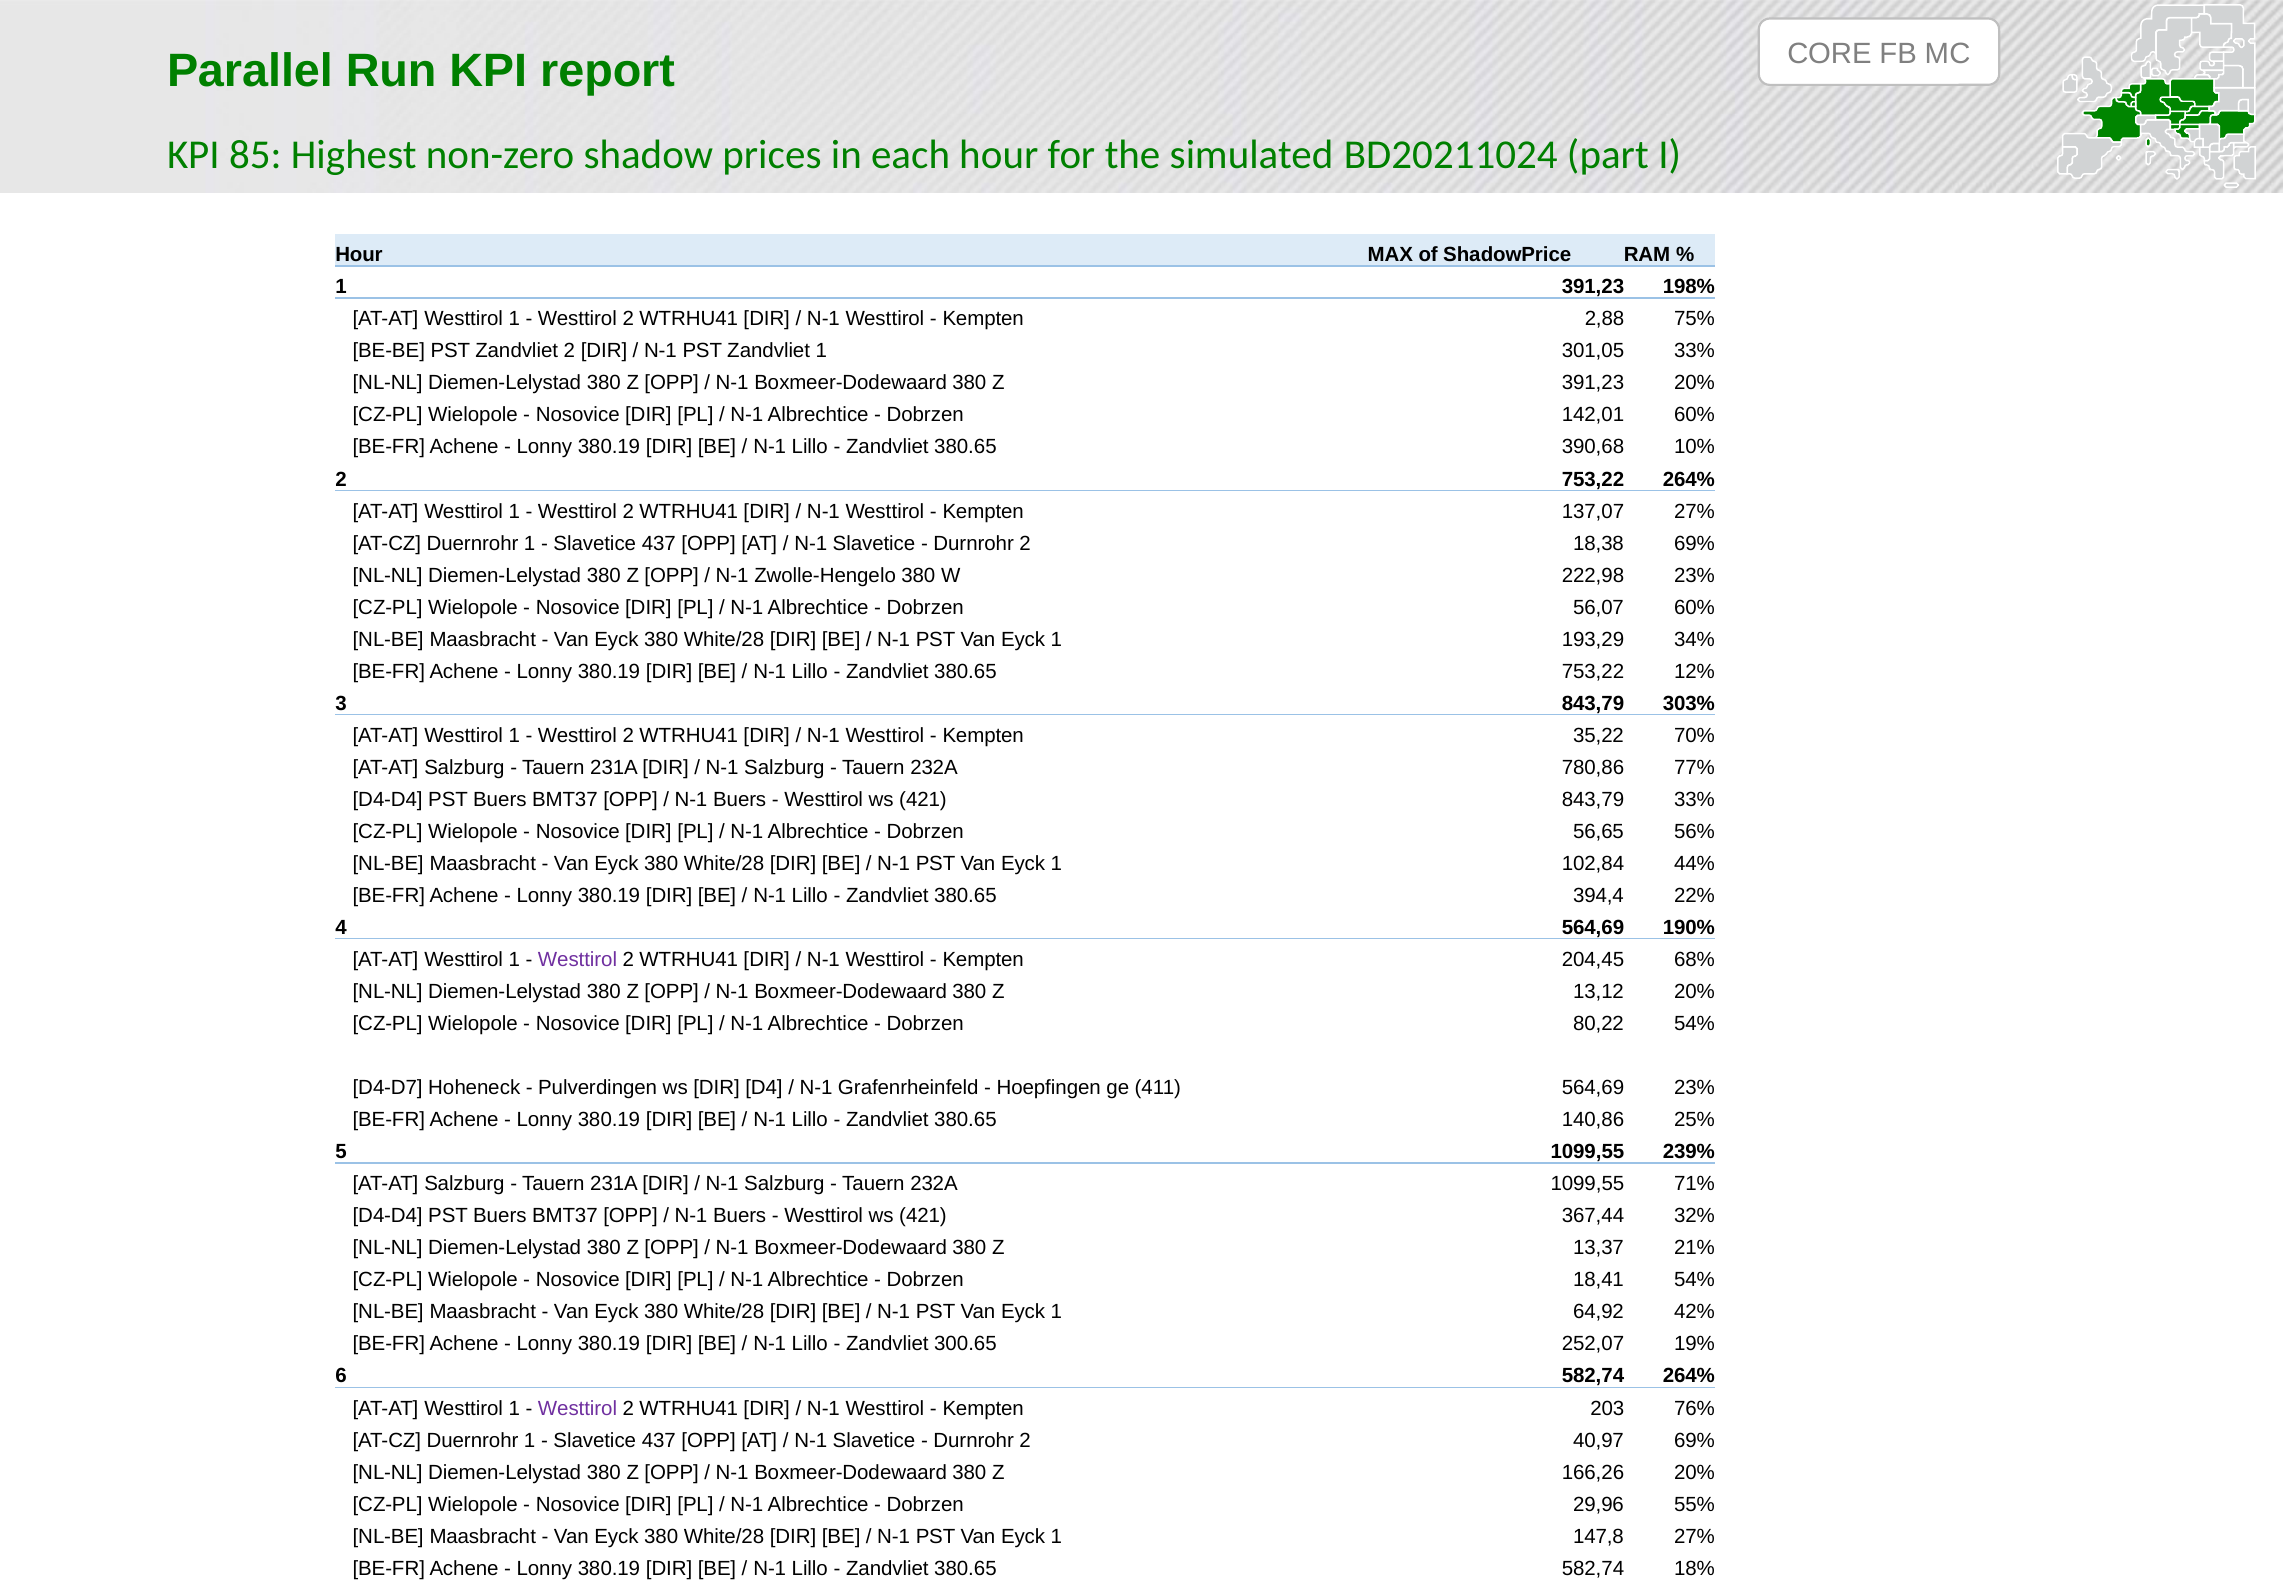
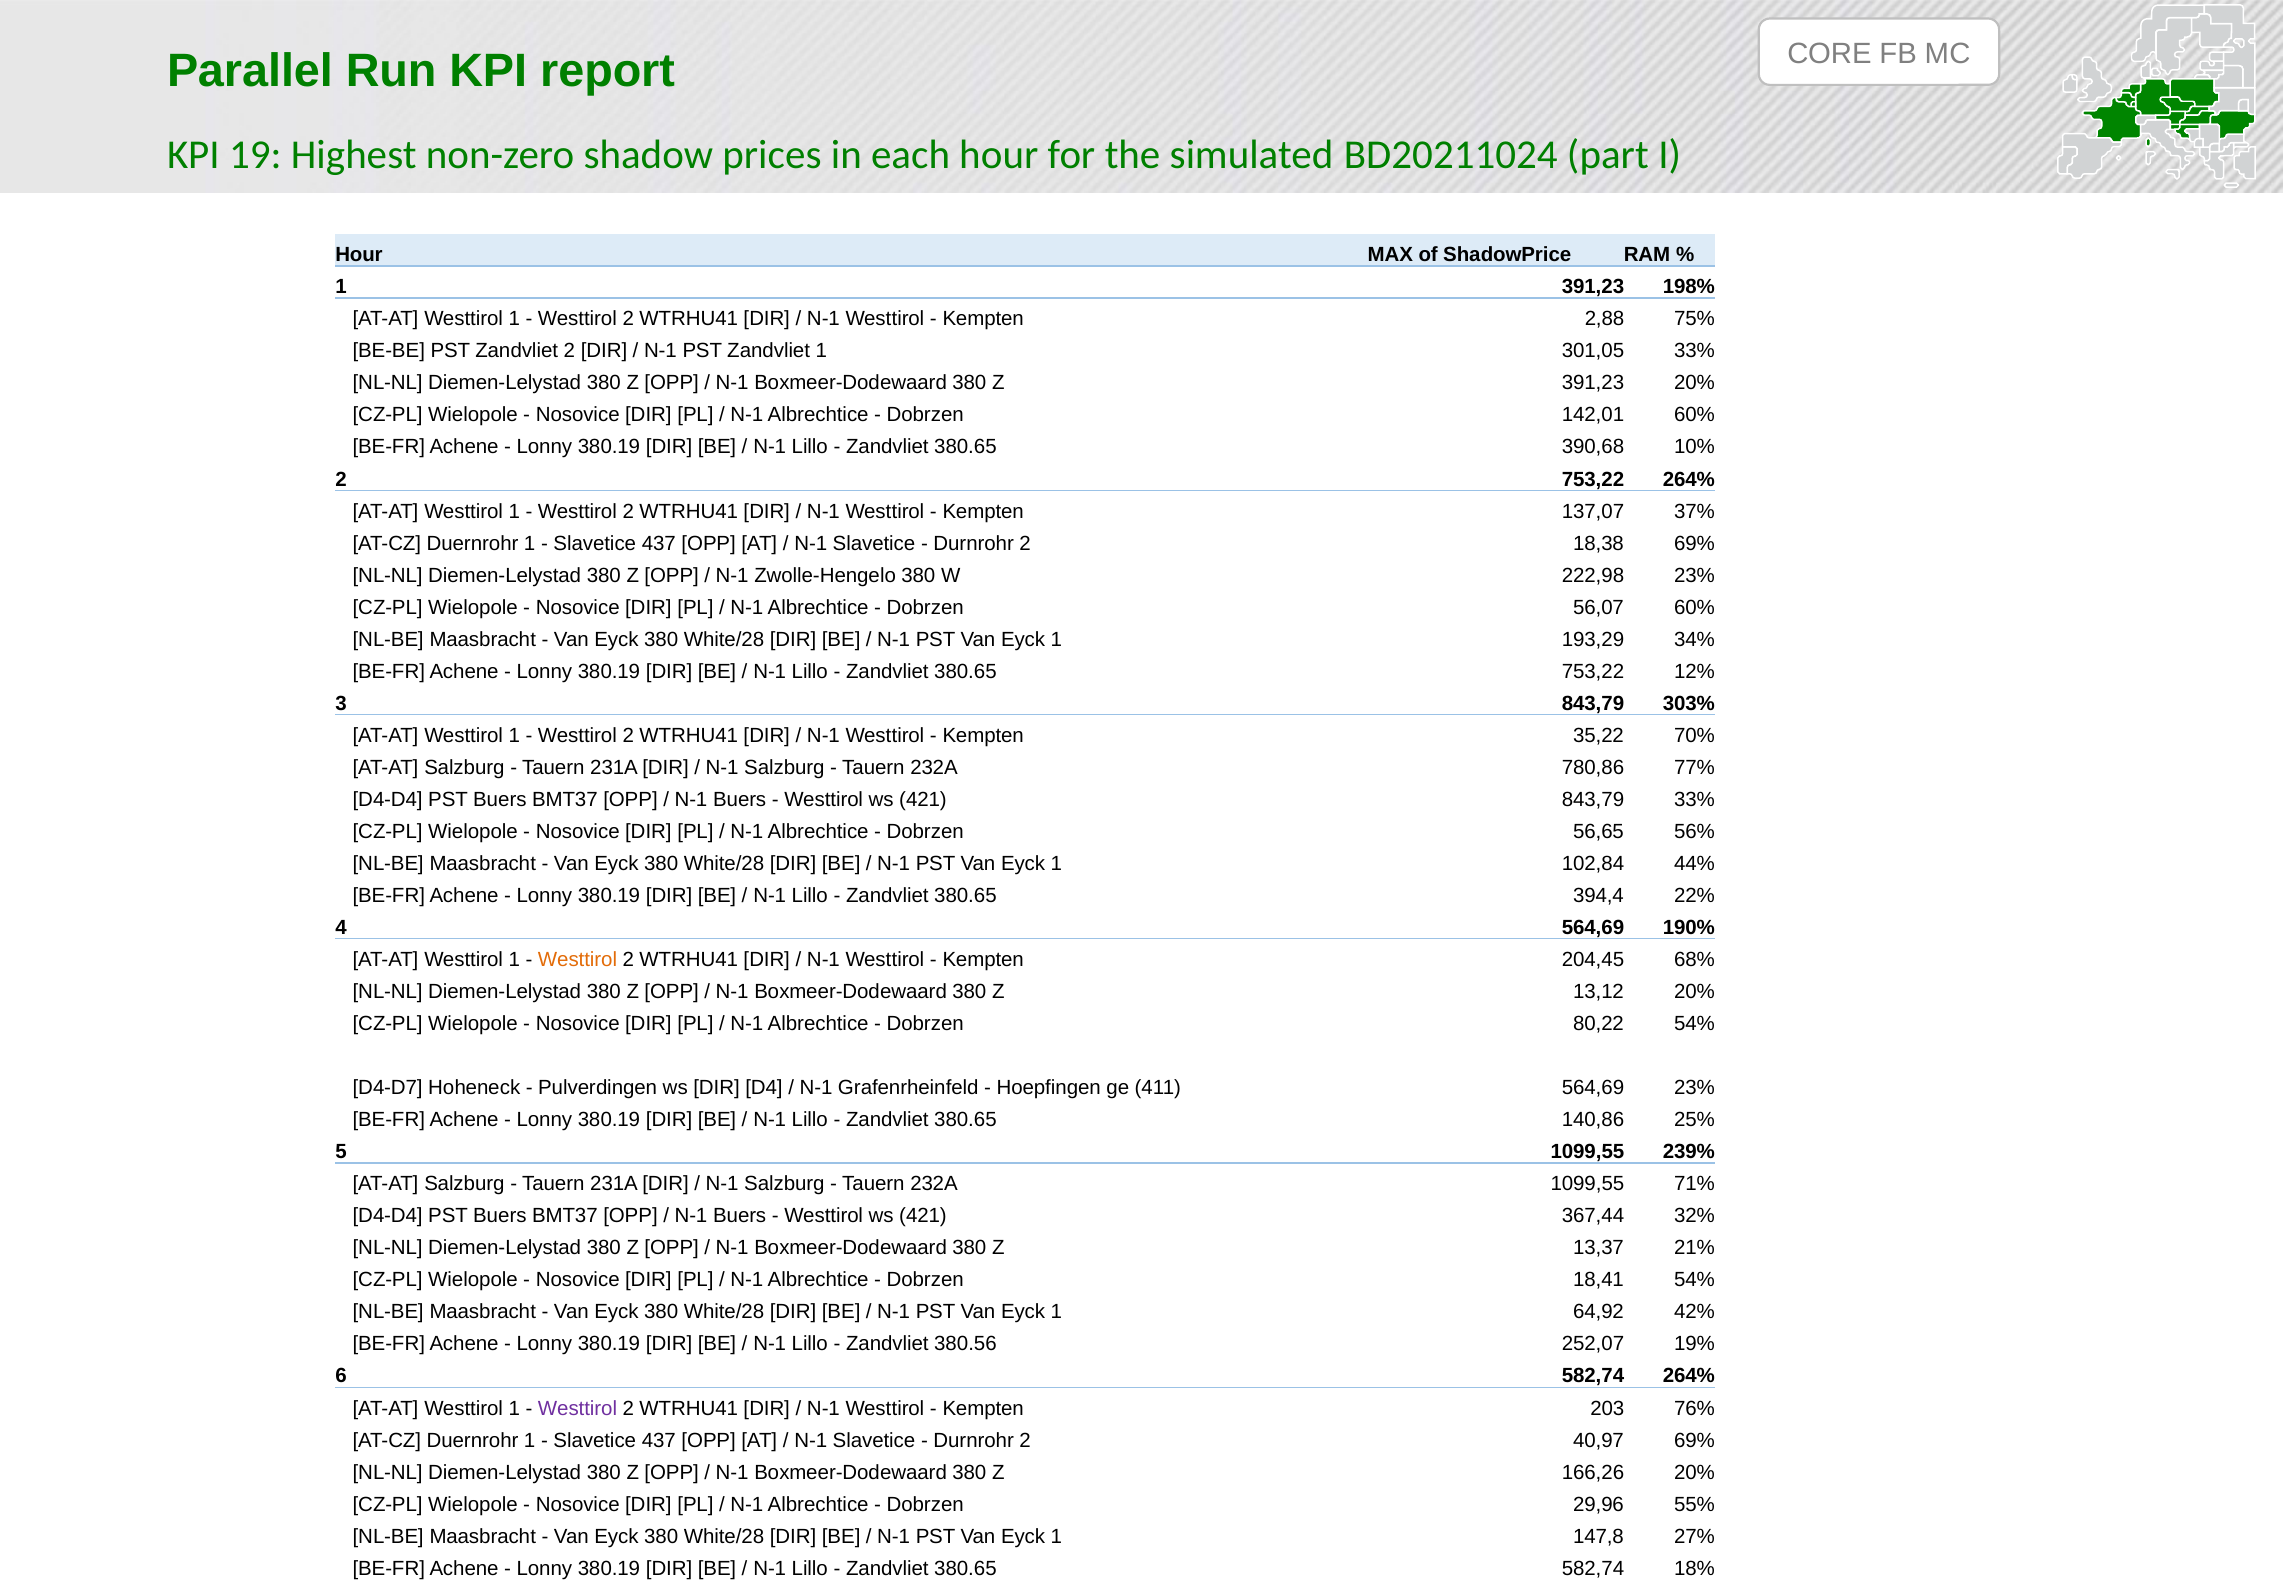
85: 85 -> 19 (255, 155)
137,07 27%: 27% -> 37% (1695, 511)
Westtirol colour: purple -> orange (578, 959)
300.65: 300.65 -> 380.56 (965, 1344)
